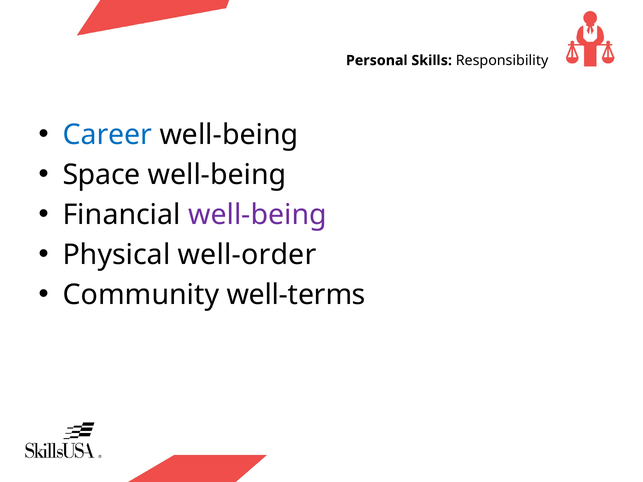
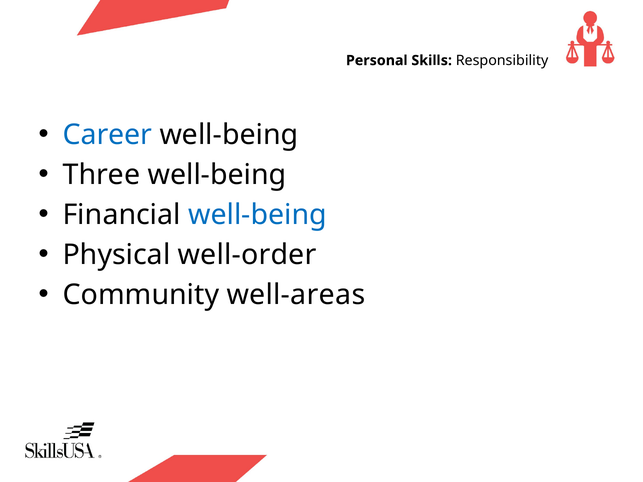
Space: Space -> Three (101, 175)
well-being colour: purple -> blue (258, 215)
well-terms: well-terms -> well-areas (296, 295)
